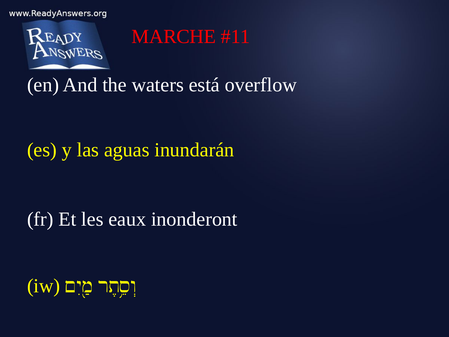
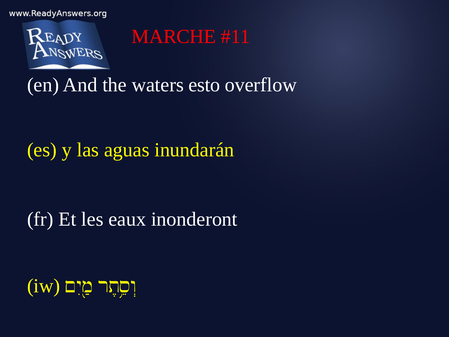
está: está -> esto (204, 85)
